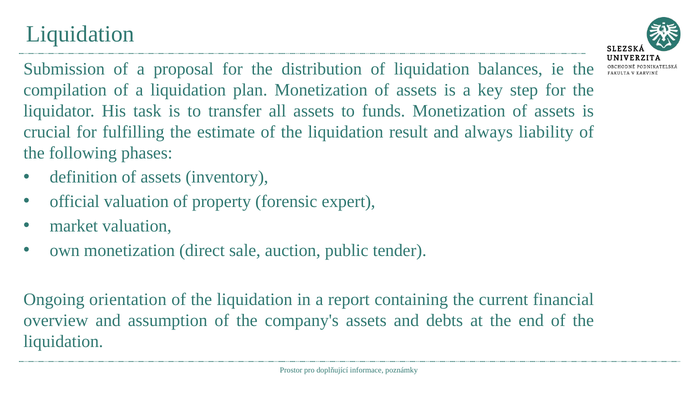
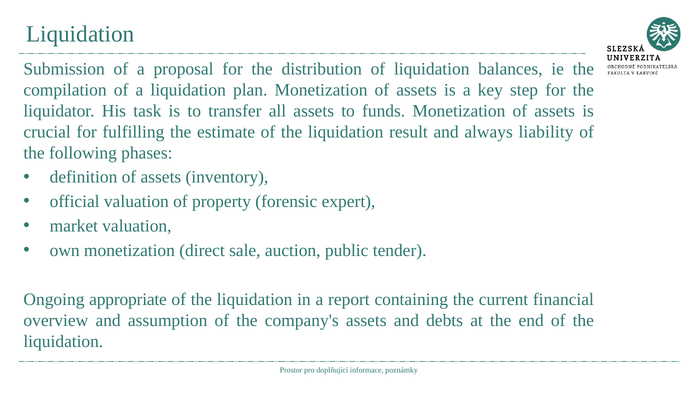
orientation: orientation -> appropriate (128, 299)
